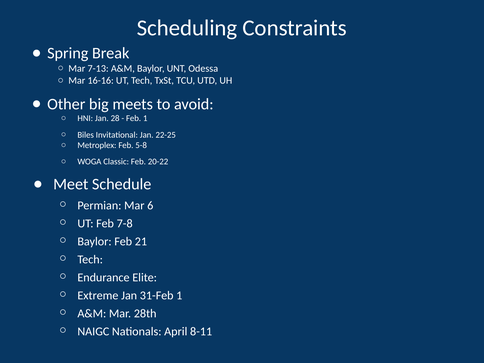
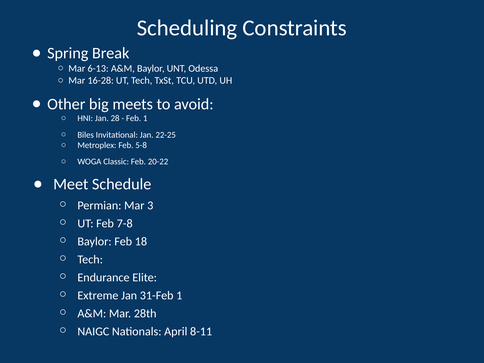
7-13: 7-13 -> 6-13 (98, 69)
16-16: 16-16 -> 16-28 (101, 81)
6: 6 -> 3 (150, 205)
21: 21 -> 18 (141, 241)
